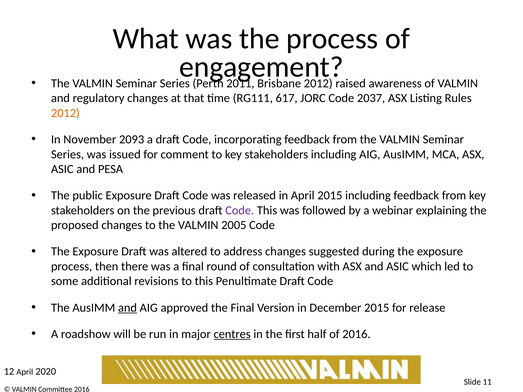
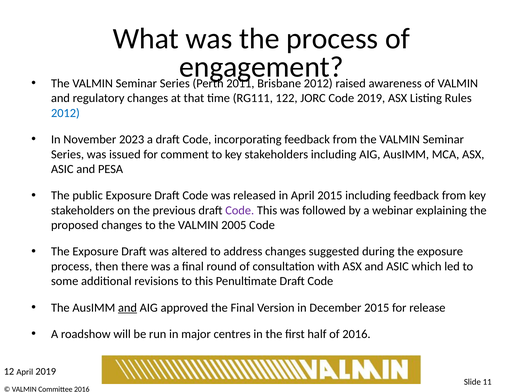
617: 617 -> 122 (287, 98)
Code 2037: 2037 -> 2019 (371, 98)
2012 colour: orange -> blue (65, 113)
2093: 2093 -> 2023 (132, 140)
centres underline: present -> none (232, 334)
April 2020: 2020 -> 2019 (46, 372)
